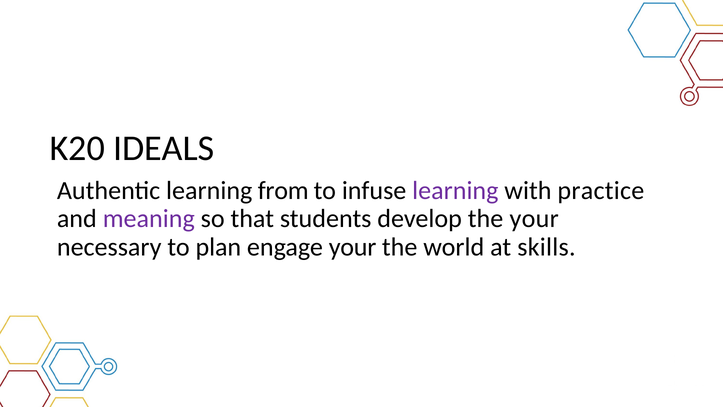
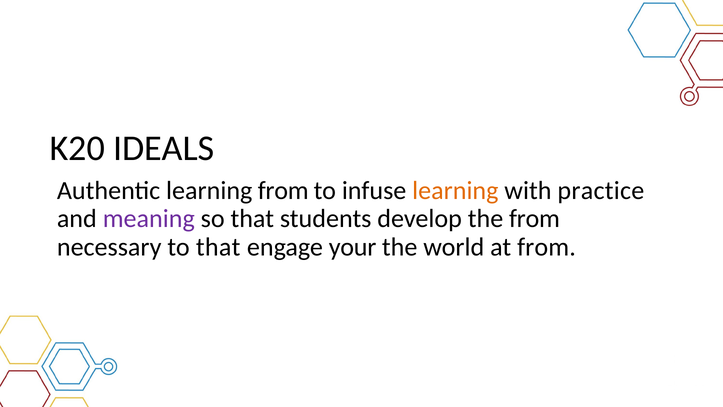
learning colour: purple -> orange (455, 190)
the your: your -> from (534, 219)
to plan: plan -> that (218, 247)
at skills: skills -> from (547, 247)
